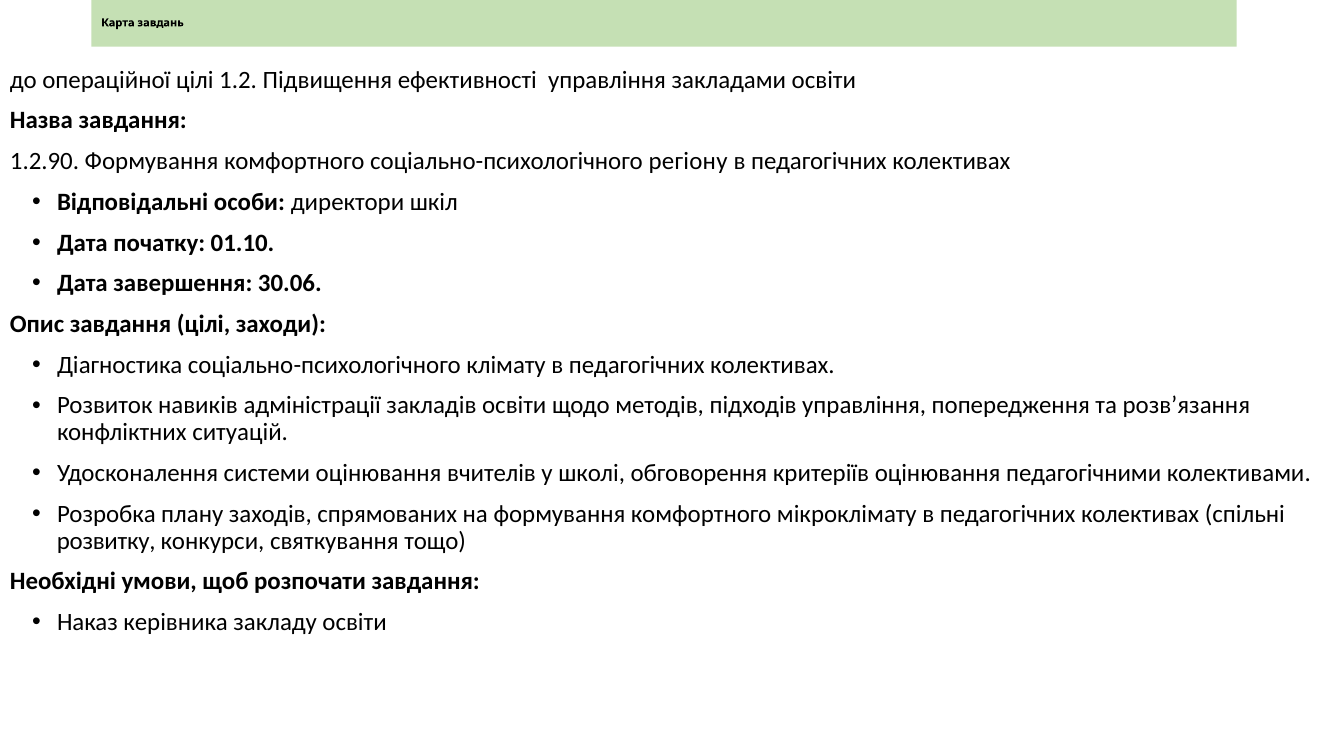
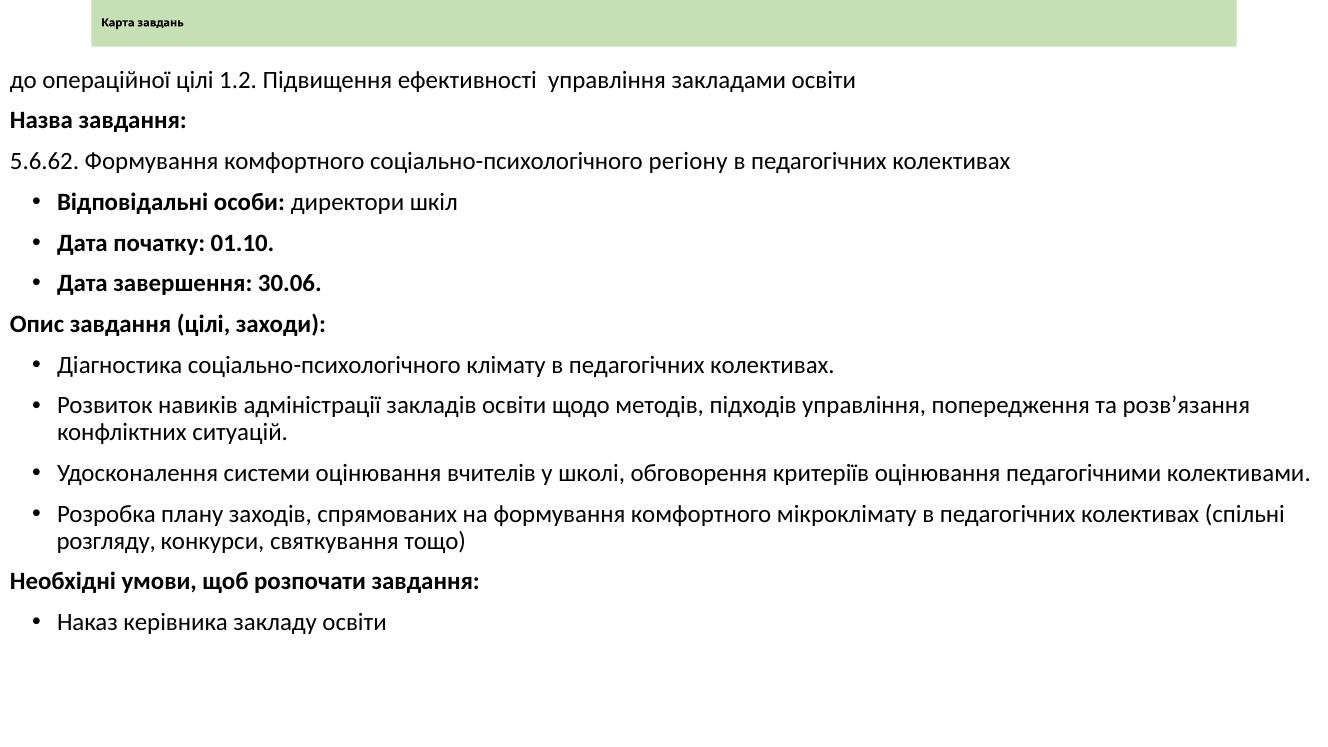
1.2.90: 1.2.90 -> 5.6.62 (45, 161)
розвитку: розвитку -> розгляду (106, 541)
